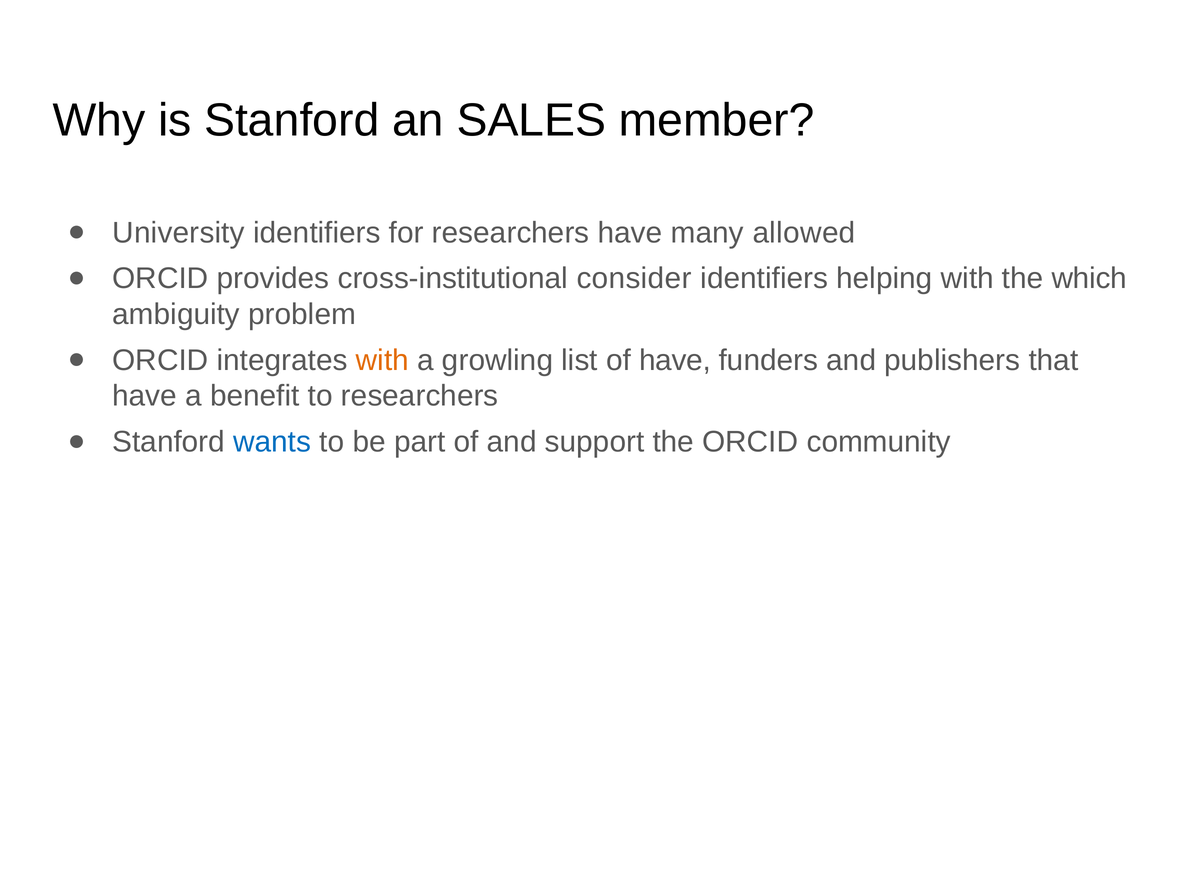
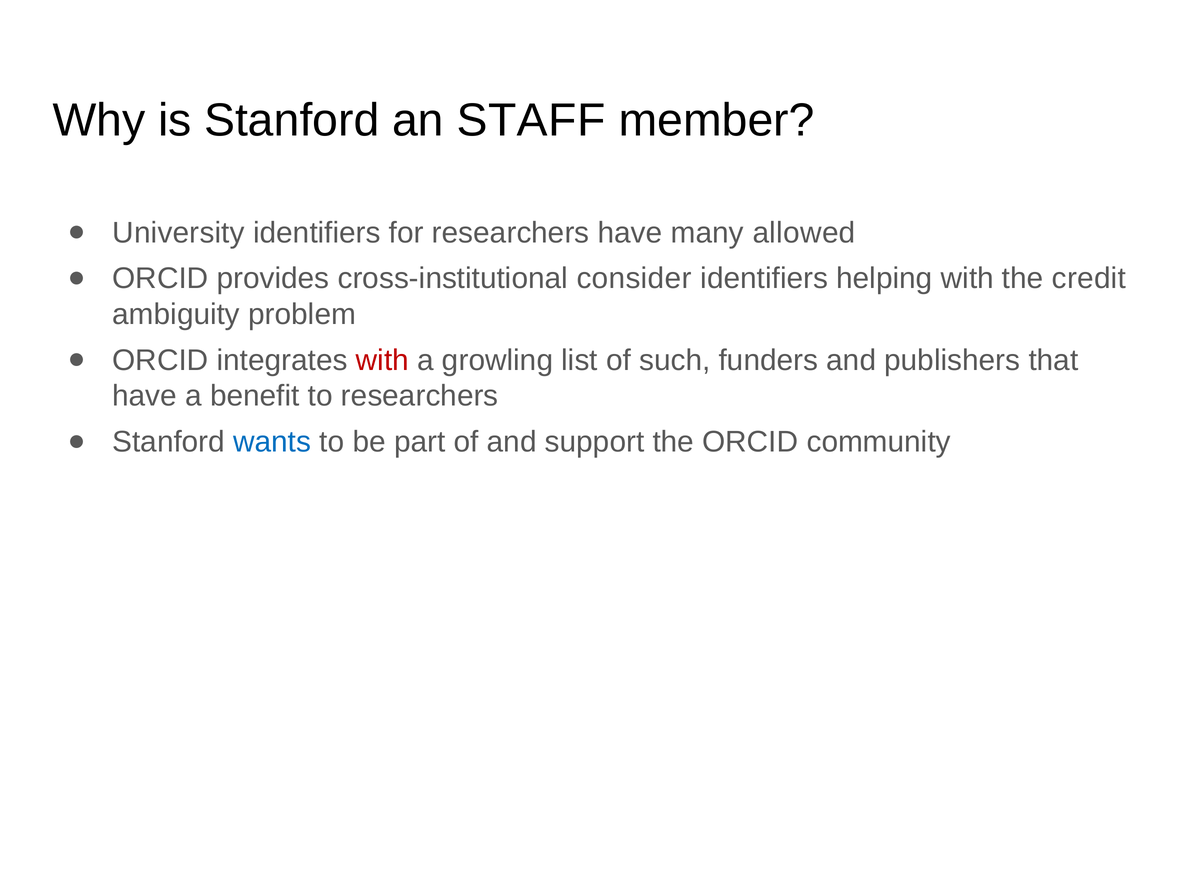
SALES: SALES -> STAFF (531, 121)
which: which -> credit (1089, 278)
with colour: orange -> red (382, 360)
of have: have -> such (675, 360)
